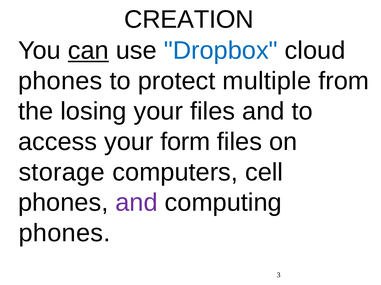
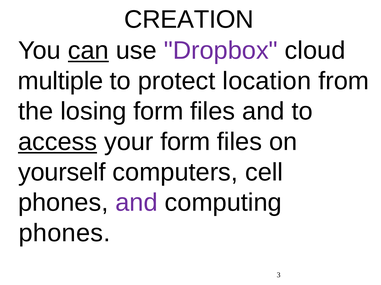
Dropbox colour: blue -> purple (221, 51)
phones: phones -> multiple (60, 81)
multiple: multiple -> location (267, 81)
losing your: your -> form (158, 112)
access underline: none -> present (58, 142)
storage: storage -> yourself (62, 173)
